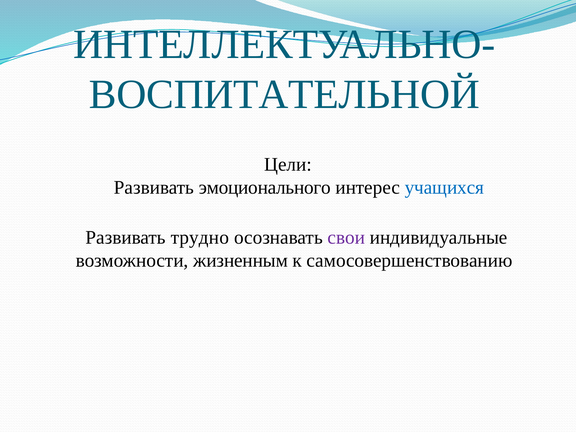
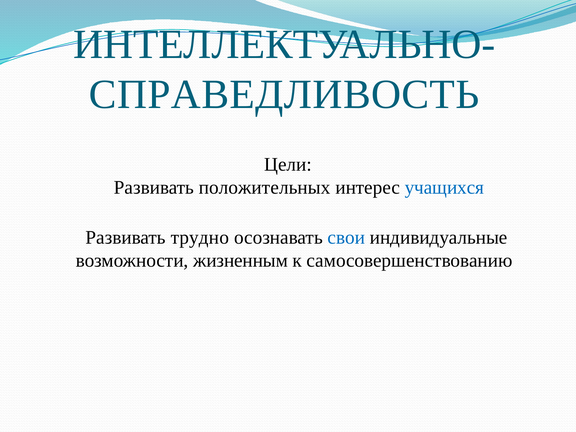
ВОСПИТАТЕЛЬНОЙ: ВОСПИТАТЕЛЬНОЙ -> СПРАВЕДЛИВОСТЬ (284, 94)
эмоционального: эмоционального -> положительных (265, 188)
свои colour: purple -> blue (346, 237)
